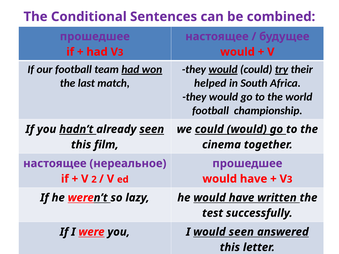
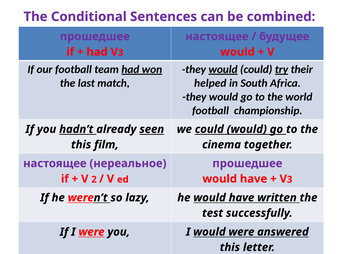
would seen: seen -> were (241, 232)
